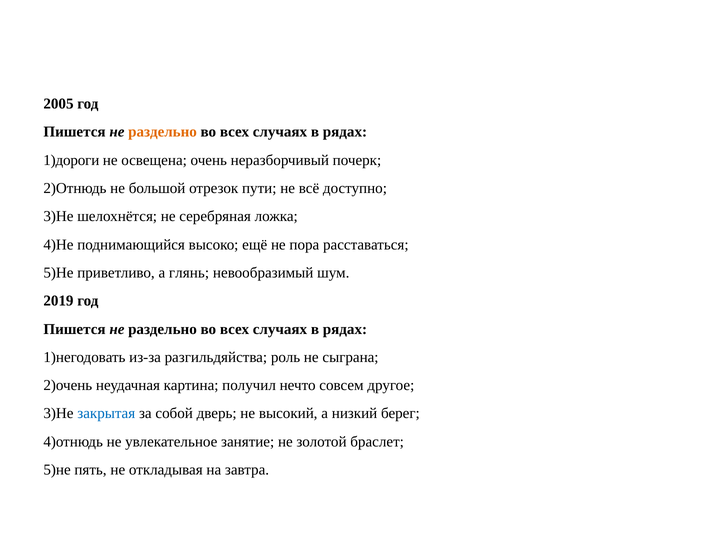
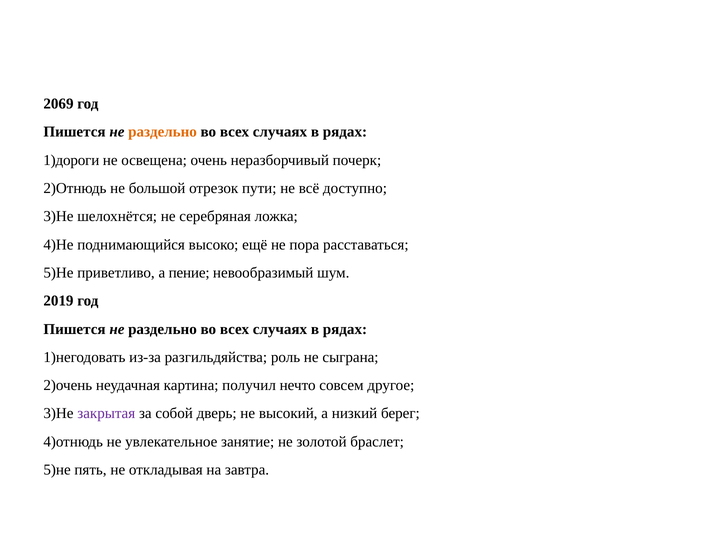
2005: 2005 -> 2069 (58, 104)
глянь: глянь -> пение (189, 273)
закрытая colour: blue -> purple (106, 414)
